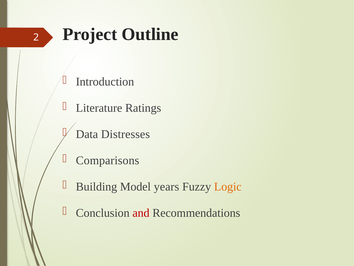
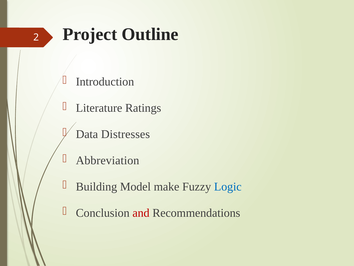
Comparisons: Comparisons -> Abbreviation (108, 160)
years: years -> make (167, 186)
Logic colour: orange -> blue (228, 186)
